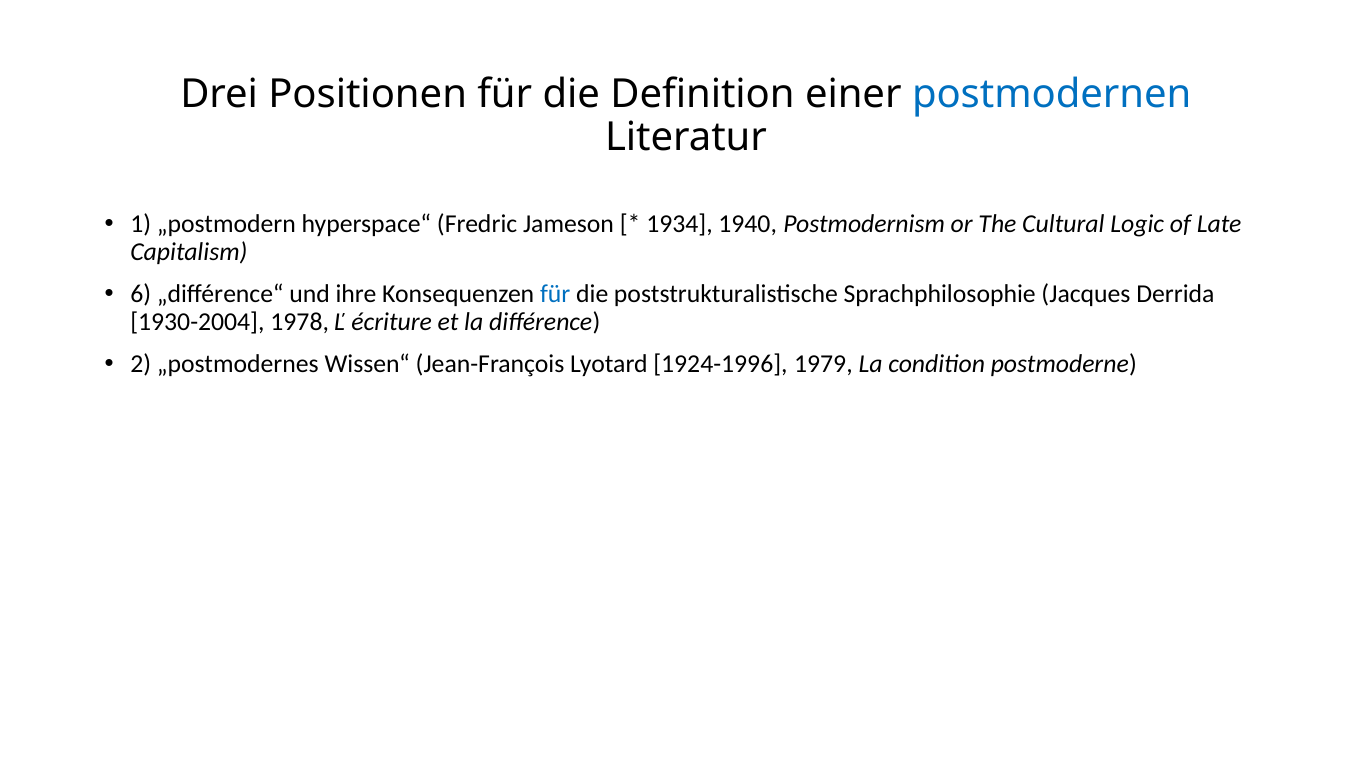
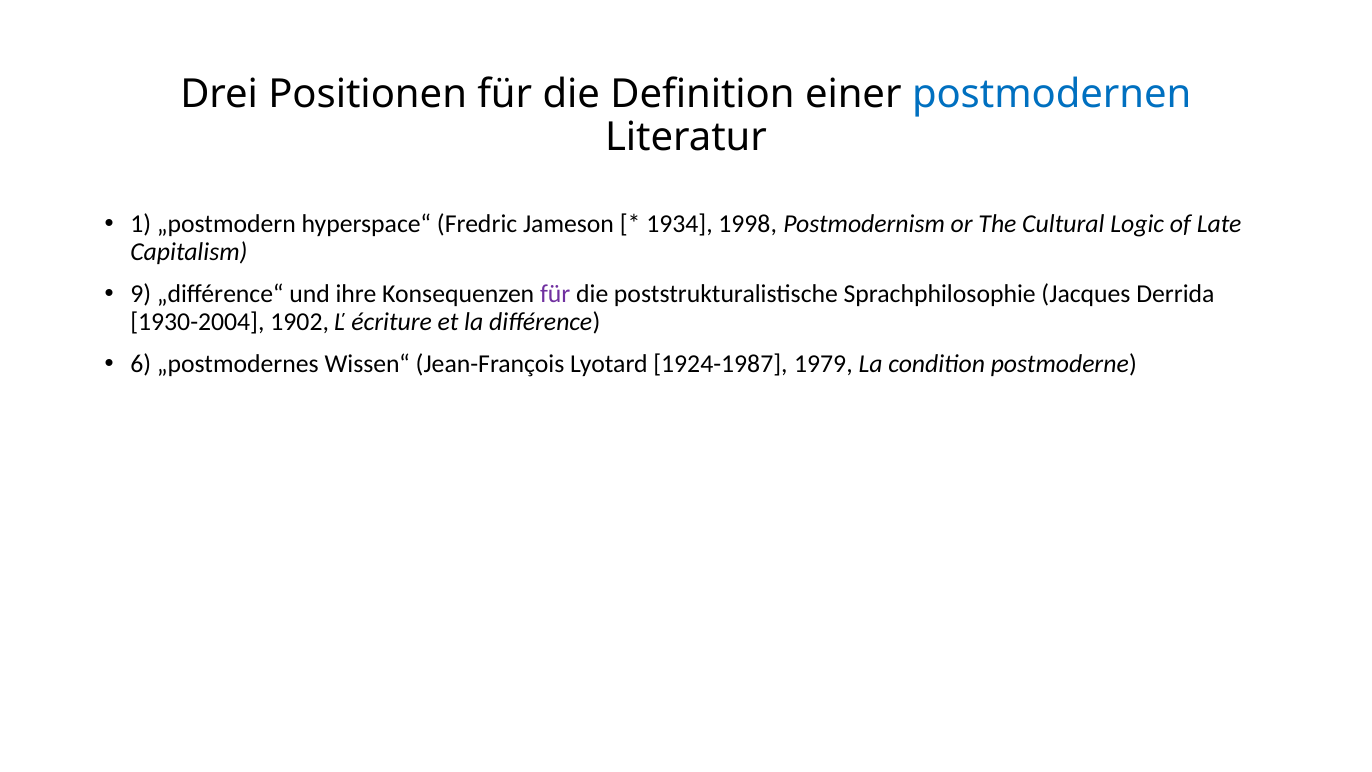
1940: 1940 -> 1998 (748, 224)
6: 6 -> 9 (141, 294)
für colour: blue -> purple (555, 294)
1978: 1978 -> 1902 (300, 322)
2: 2 -> 6 (141, 364)
1924-1996: 1924-1996 -> 1924-1987 (720, 364)
